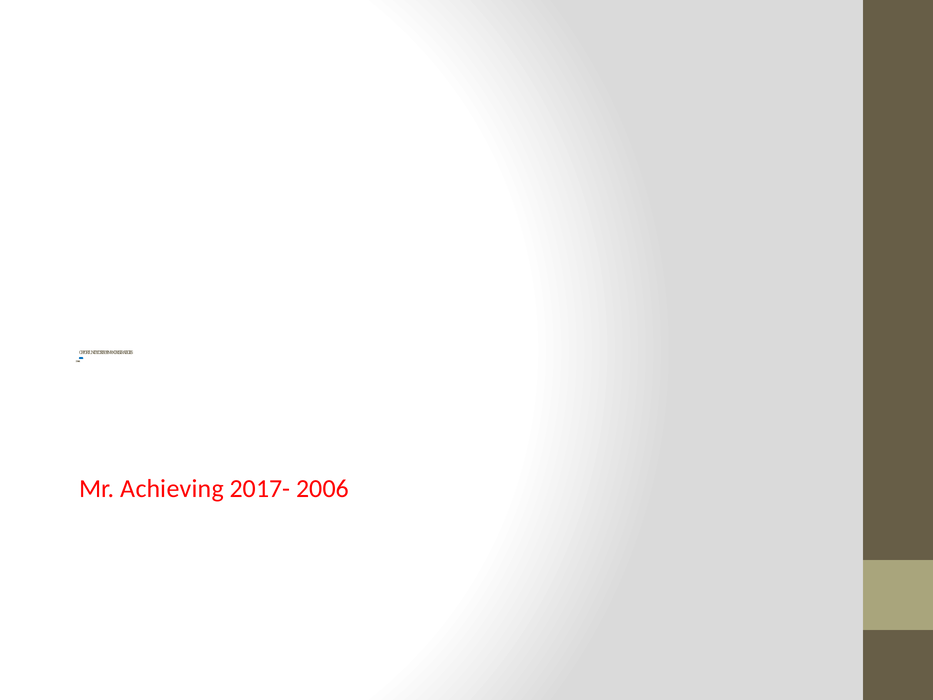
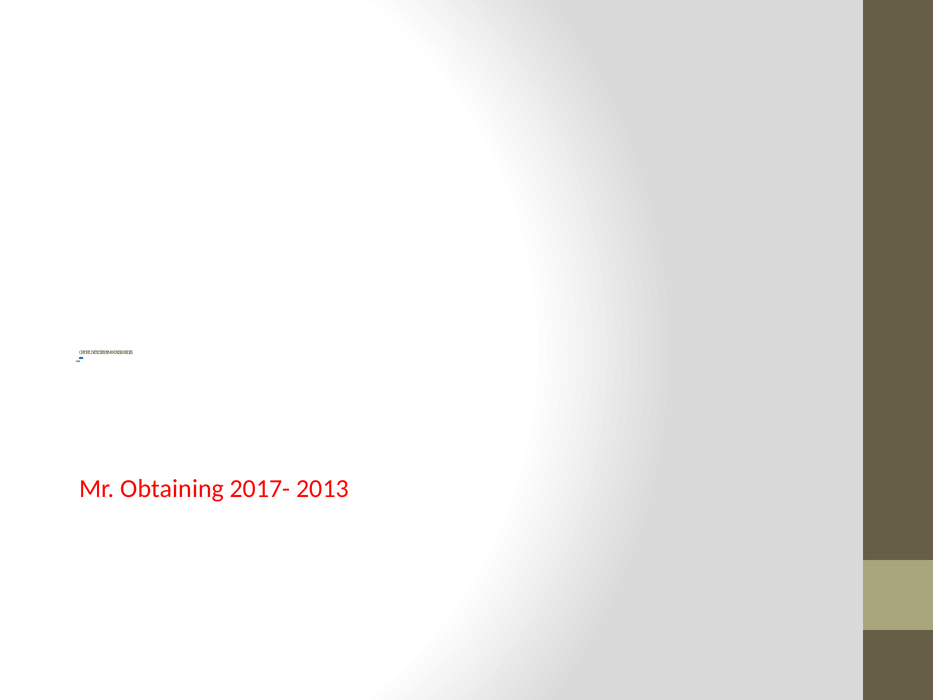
Achieving: Achieving -> Obtaining (172, 489)
2006: 2006 -> 2013 (323, 489)
